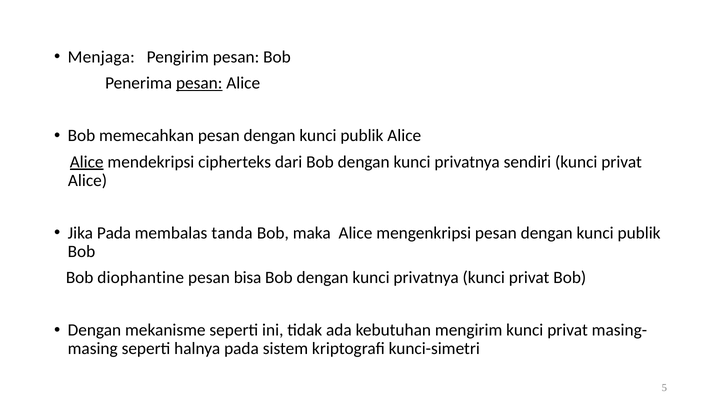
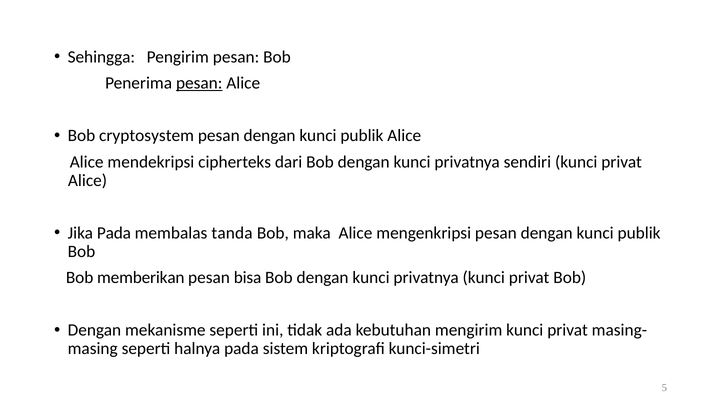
Menjaga: Menjaga -> Sehingga (101, 57)
memecahkan: memecahkan -> cryptosystem (147, 136)
Alice underline: present -> none (87, 162)
diophantine: diophantine -> memberikan (141, 278)
